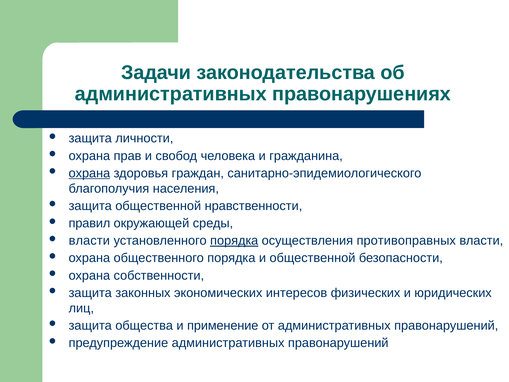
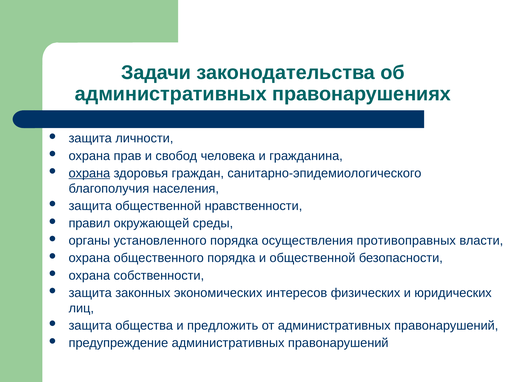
власти: власти -> органы (89, 241)
порядка underline: present -> none (234, 241)
применение: применение -> предложить (223, 325)
